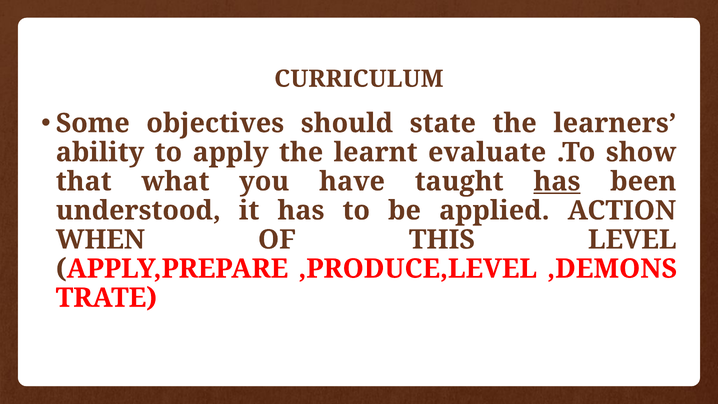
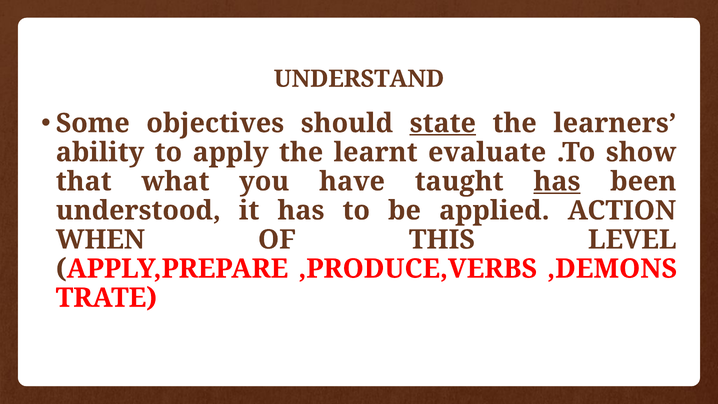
CURRICULUM: CURRICULUM -> UNDERSTAND (359, 79)
state underline: none -> present (443, 123)
,PRODUCE,LEVEL: ,PRODUCE,LEVEL -> ,PRODUCE,VERBS (418, 269)
